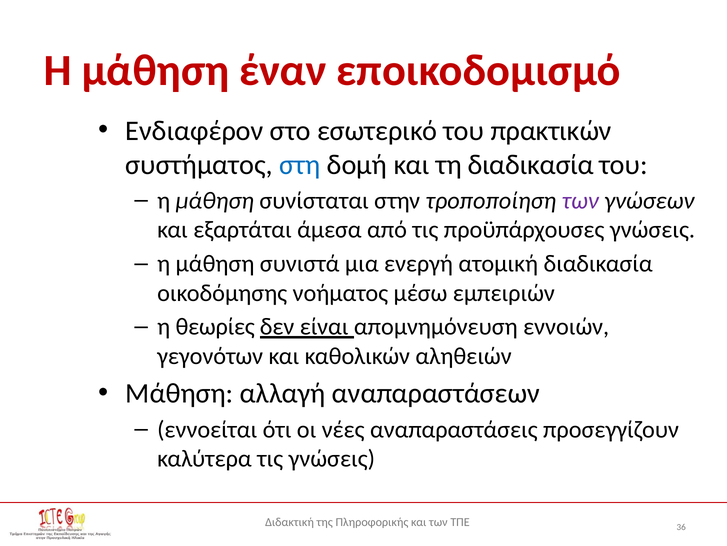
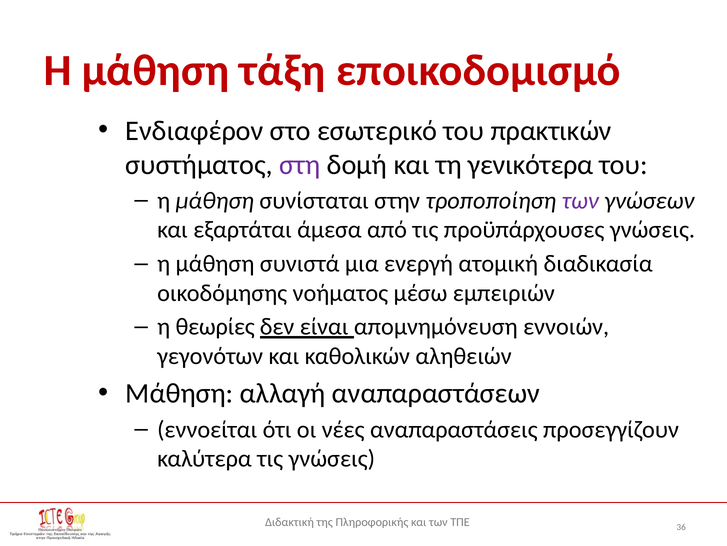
έναν: έναν -> τάξη (282, 70)
στη colour: blue -> purple (300, 164)
τη διαδικασία: διαδικασία -> γενικότερα (531, 164)
